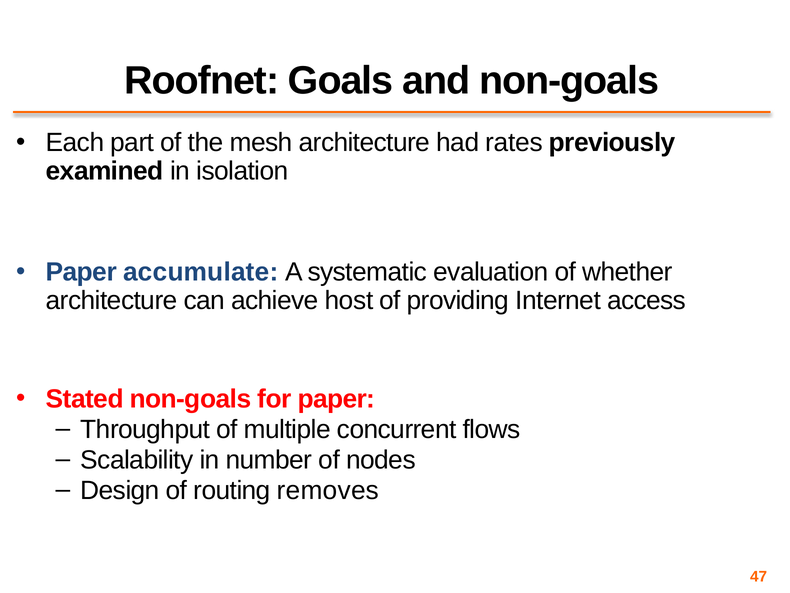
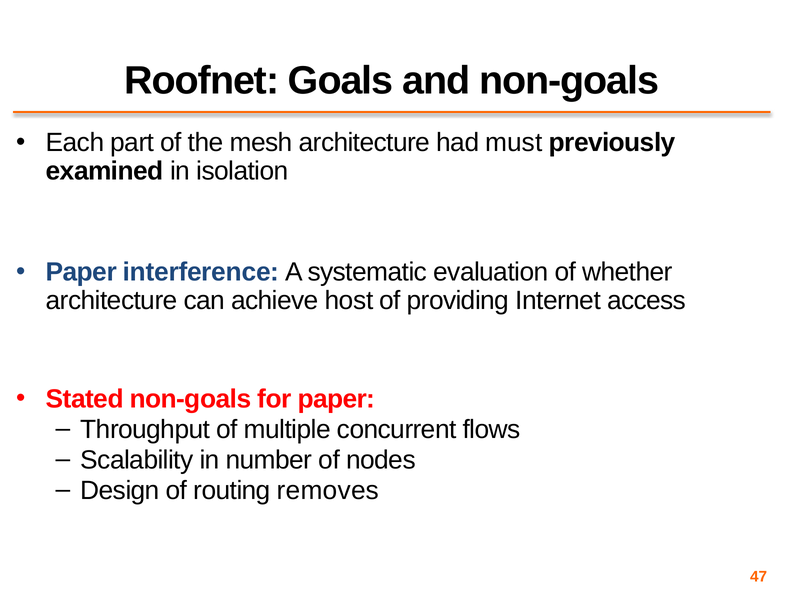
rates: rates -> must (514, 142)
accumulate: accumulate -> interference (201, 272)
